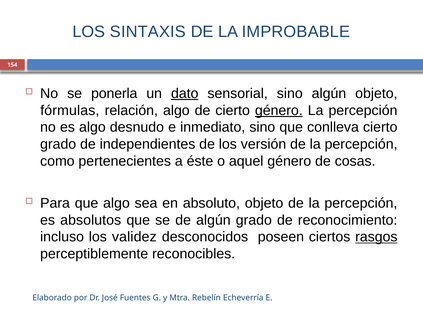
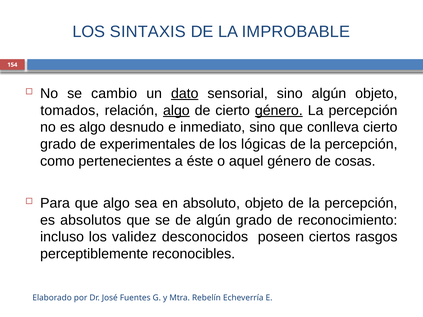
ponerla: ponerla -> cambio (114, 94)
fórmulas: fórmulas -> tomados (70, 111)
algo underline: none -> present (176, 111)
independientes: independientes -> experimentales (148, 144)
versión: versión -> lógicas (263, 144)
rasgos underline: present -> none (376, 237)
